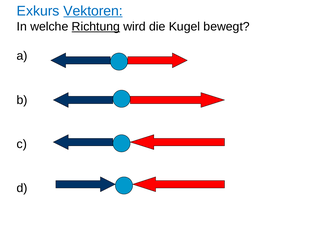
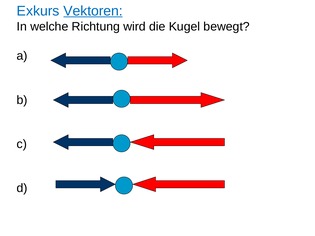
Richtung underline: present -> none (96, 27)
